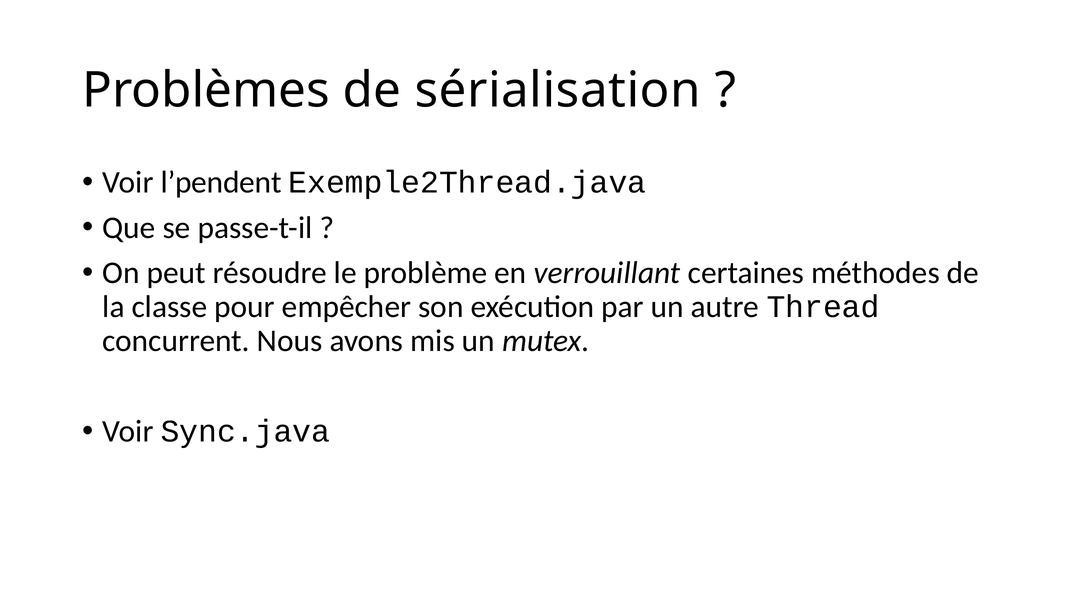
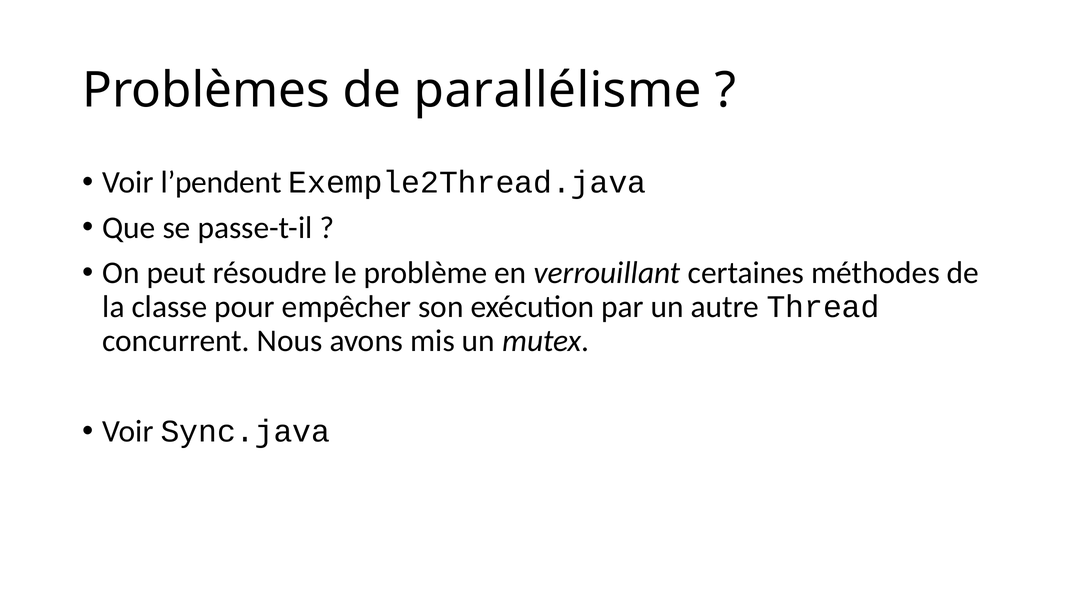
sérialisation: sérialisation -> parallélisme (558, 91)
